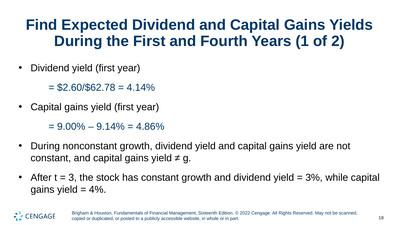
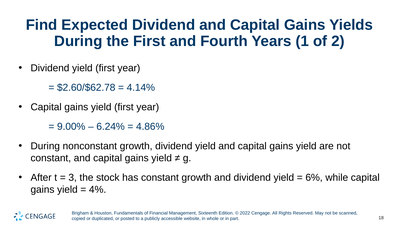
9.14%: 9.14% -> 6.24% (111, 126)
3%: 3% -> 6% (314, 177)
